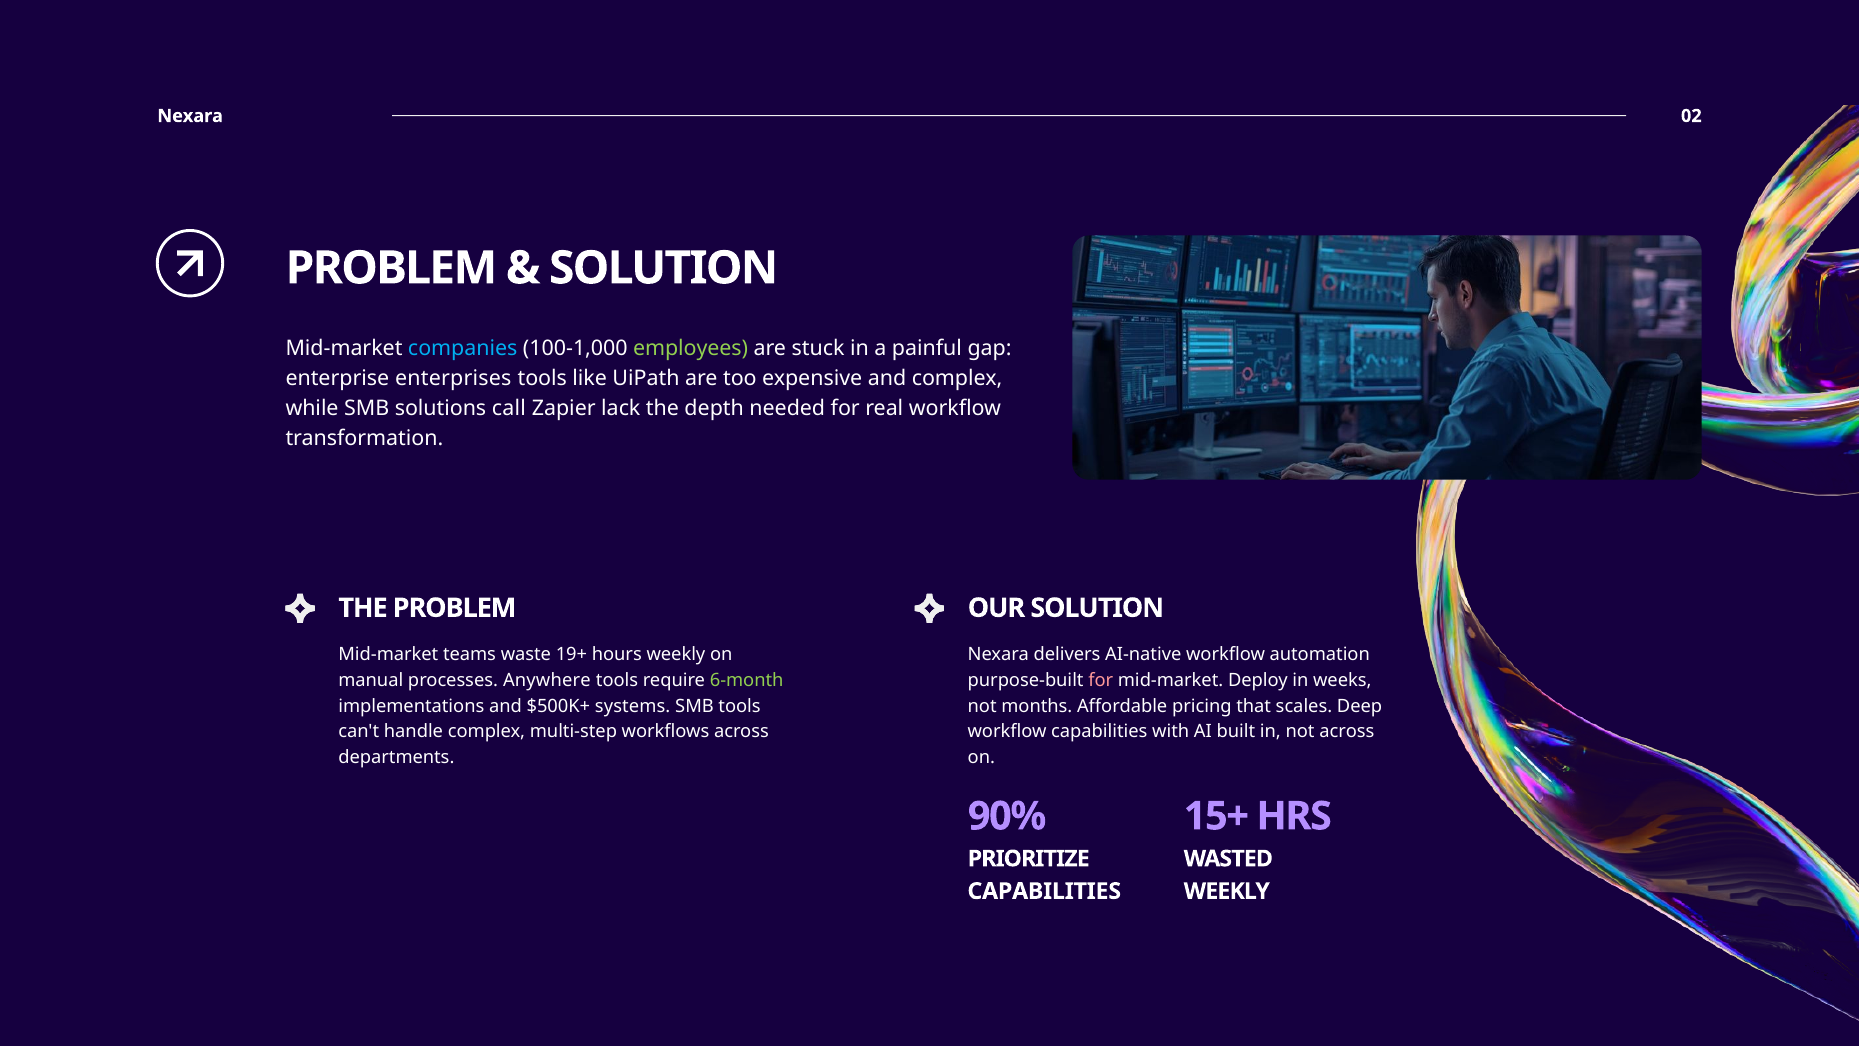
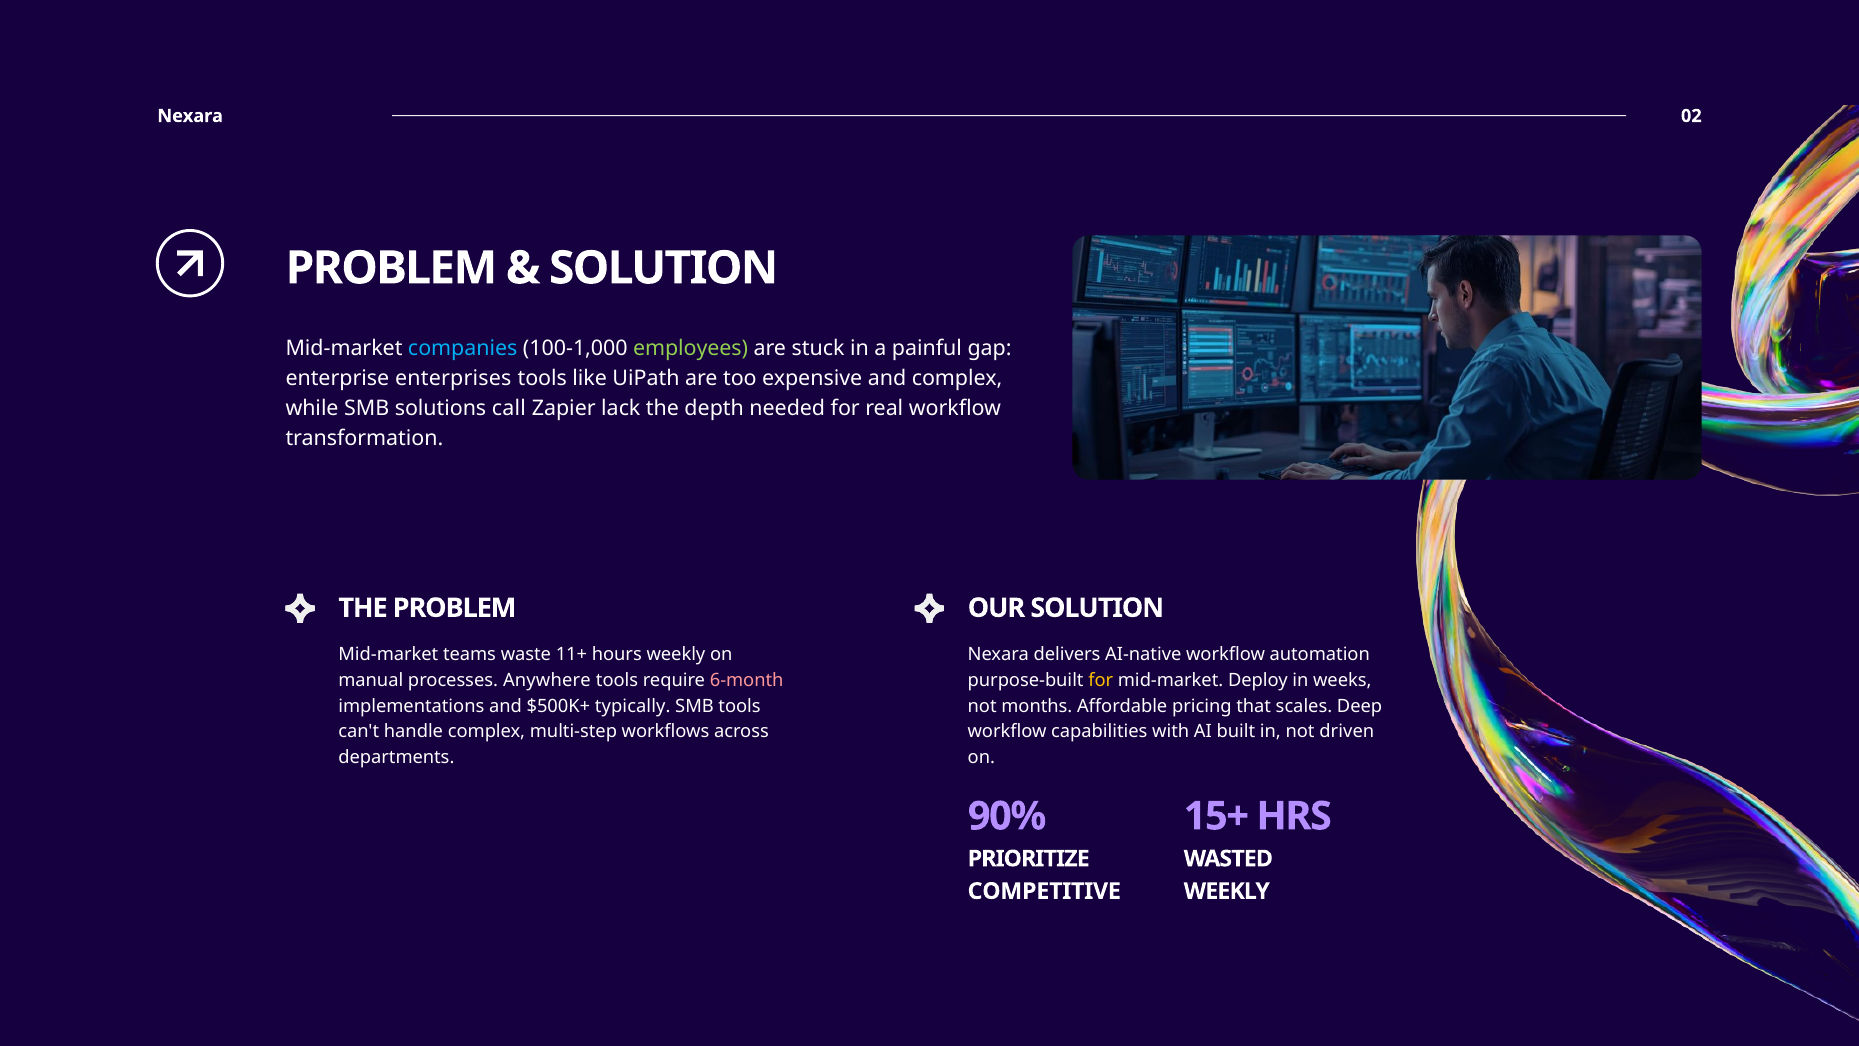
19+: 19+ -> 11+ (571, 655)
6-month colour: light green -> pink (747, 680)
for colour: pink -> yellow (1101, 680)
systems: systems -> typically (633, 706)
not across: across -> driven (1347, 732)
CAPABILITIES: CAPABILITIES -> COMPETITIVE (1044, 891)
